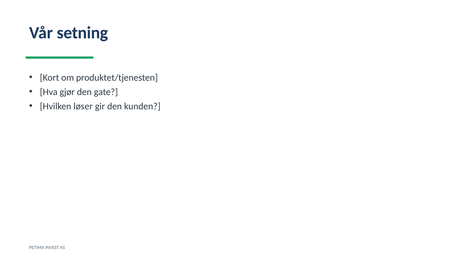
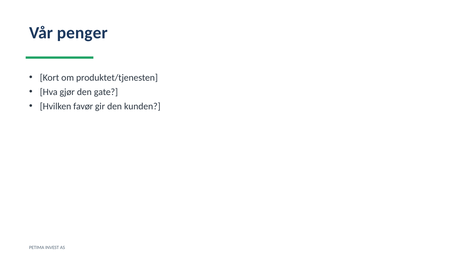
setning: setning -> penger (82, 33)
løser: løser -> favør (83, 106)
